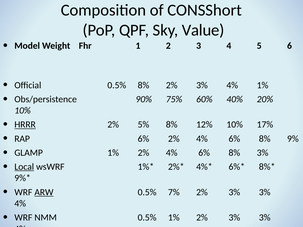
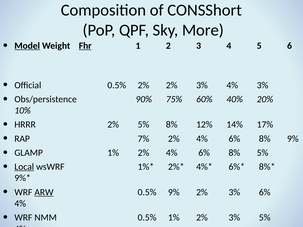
Value: Value -> More (203, 30)
Model underline: none -> present (27, 46)
Fhr underline: none -> present (85, 46)
0.5% 8%: 8% -> 2% (143, 85)
4% 1%: 1% -> 3% (263, 85)
HRRR underline: present -> none (25, 125)
12% 10%: 10% -> 14% (235, 125)
RAP 6%: 6% -> 7% (143, 139)
8% 3%: 3% -> 5% (263, 153)
0.5% 7%: 7% -> 9% (174, 192)
3%: 3% -> 6% (265, 192)
1% 2% 3% 3%: 3% -> 5% (265, 218)
